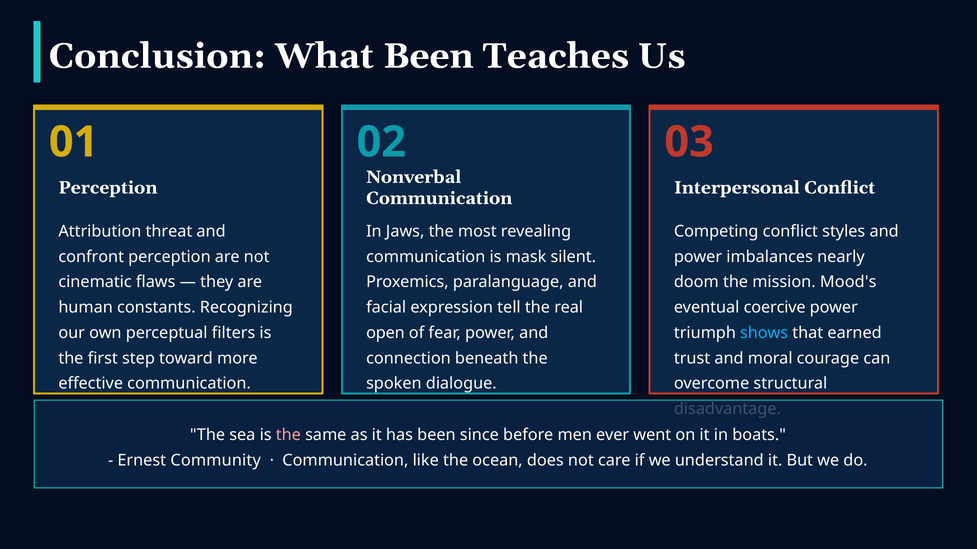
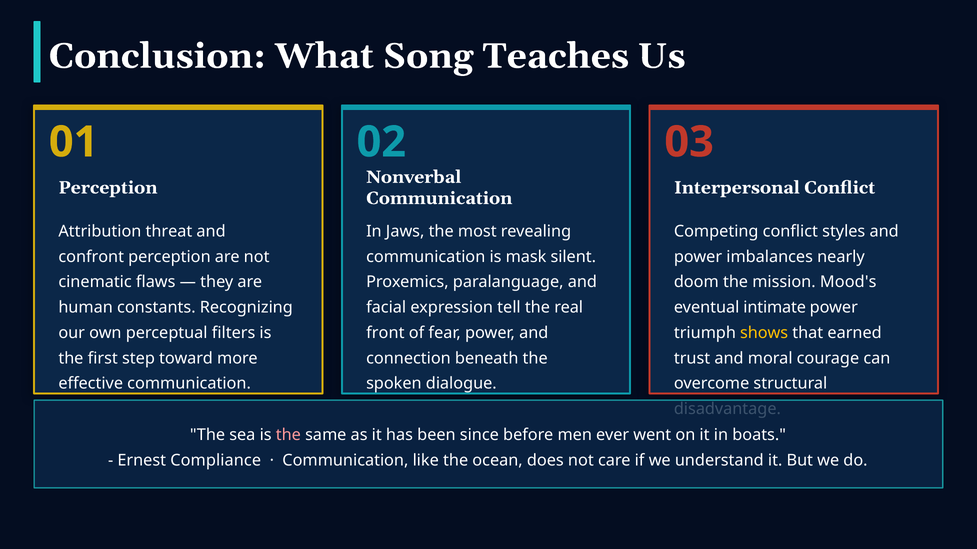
What Been: Been -> Song (428, 56)
coercive: coercive -> intimate (775, 308)
open: open -> front (385, 333)
shows colour: light blue -> yellow (764, 333)
Community: Community -> Compliance (216, 461)
